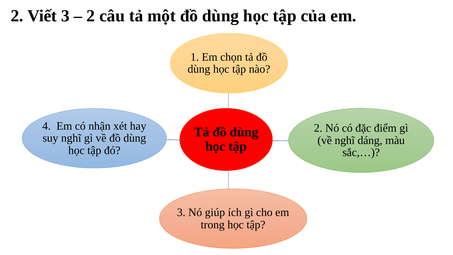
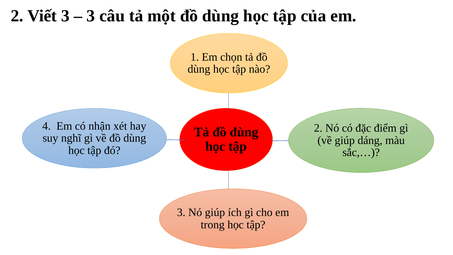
2: 2 -> 3 (91, 16)
về nghĩ: nghĩ -> giúp (345, 140)
